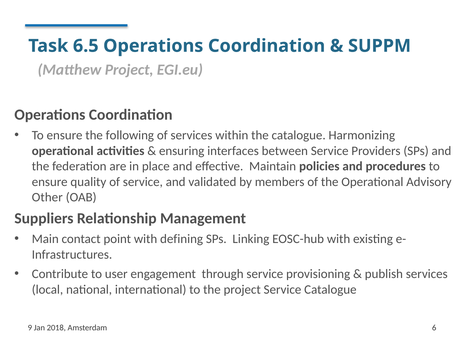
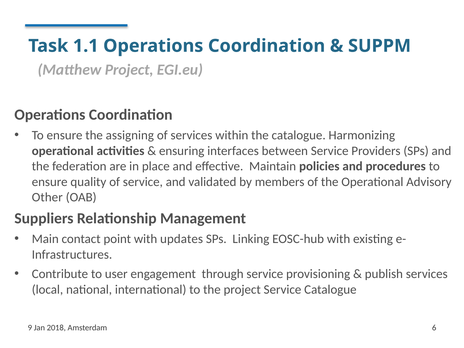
6.5: 6.5 -> 1.1 (86, 46)
following: following -> assigning (130, 135)
defining: defining -> updates (182, 239)
